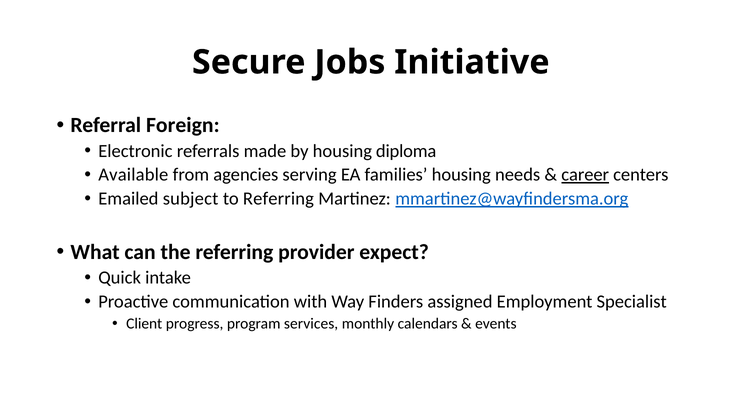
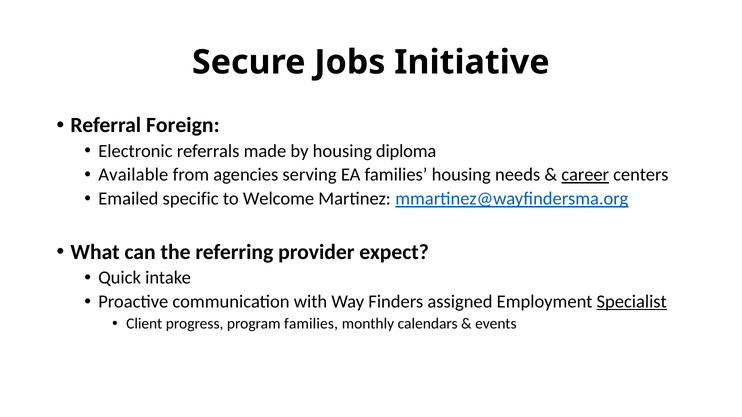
subject: subject -> specific (191, 199)
to Referring: Referring -> Welcome (279, 199)
Specialist underline: none -> present (632, 302)
program services: services -> families (311, 324)
